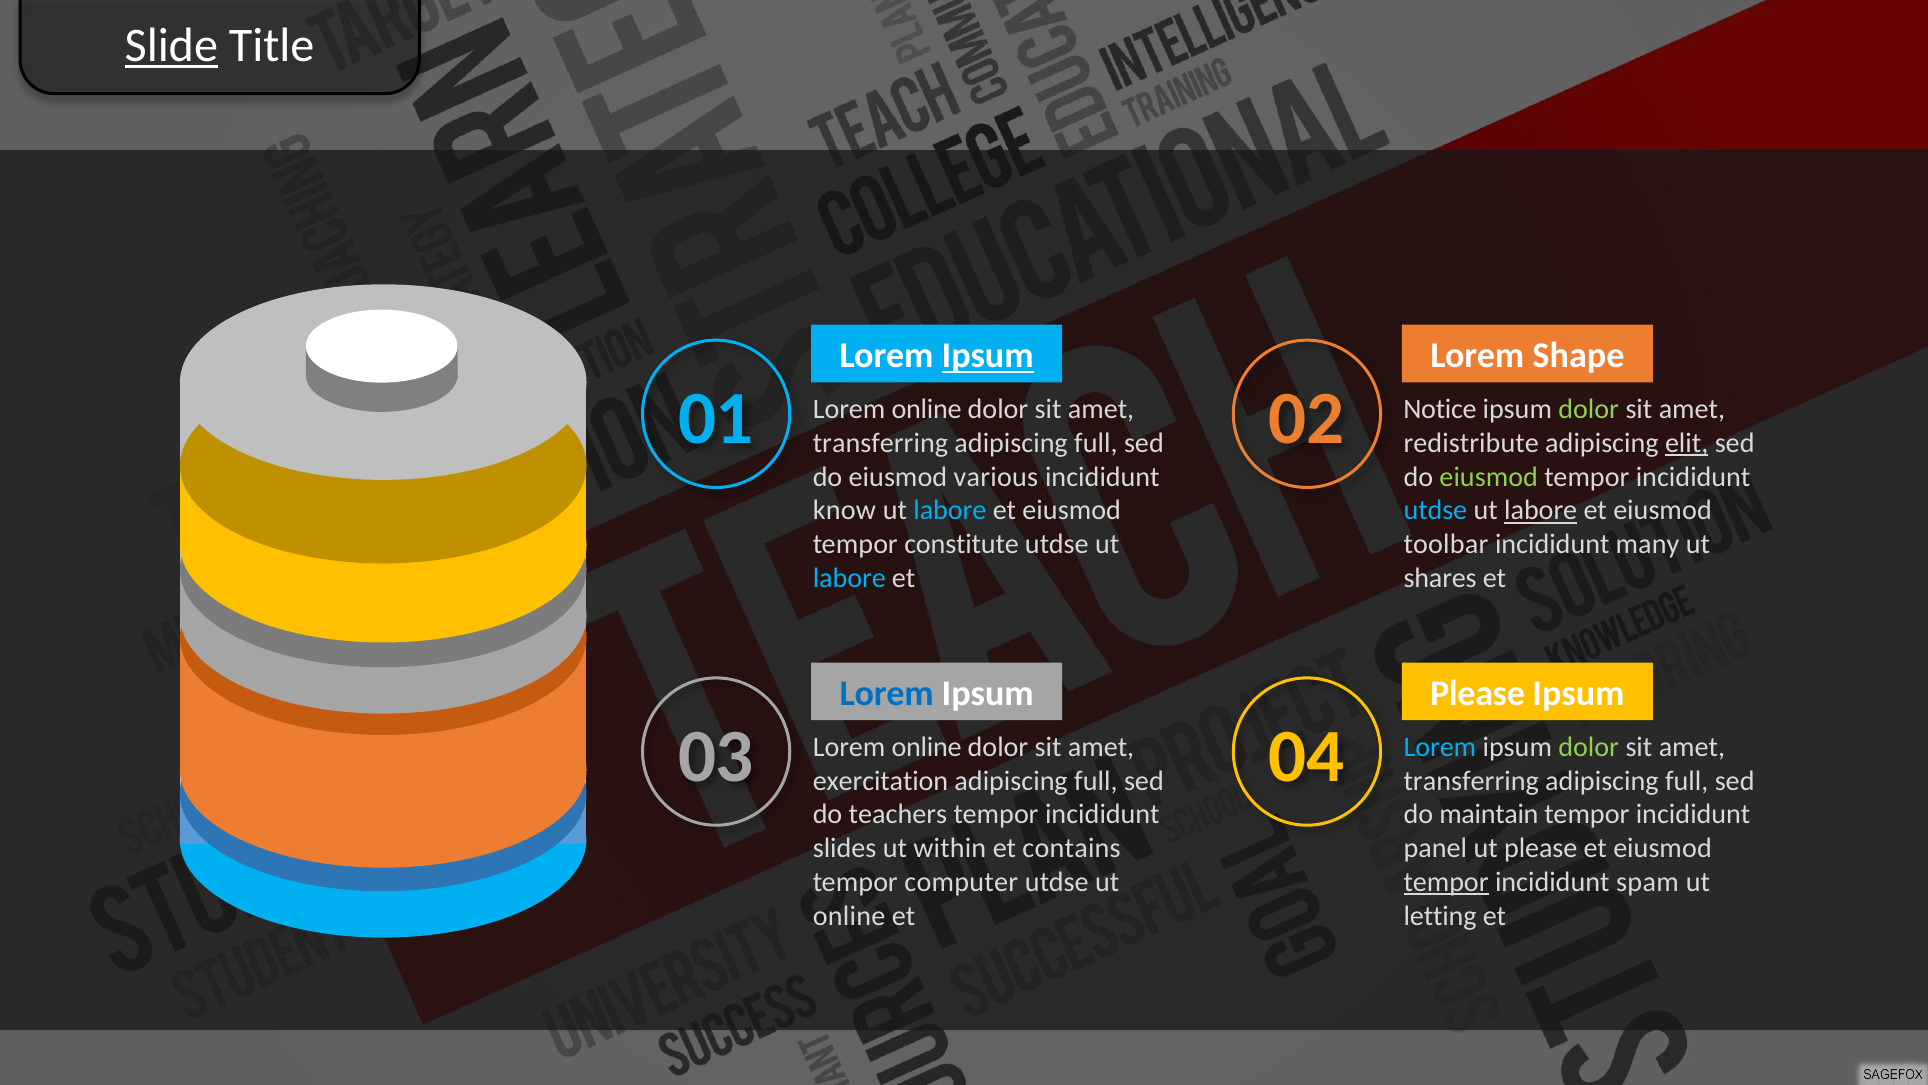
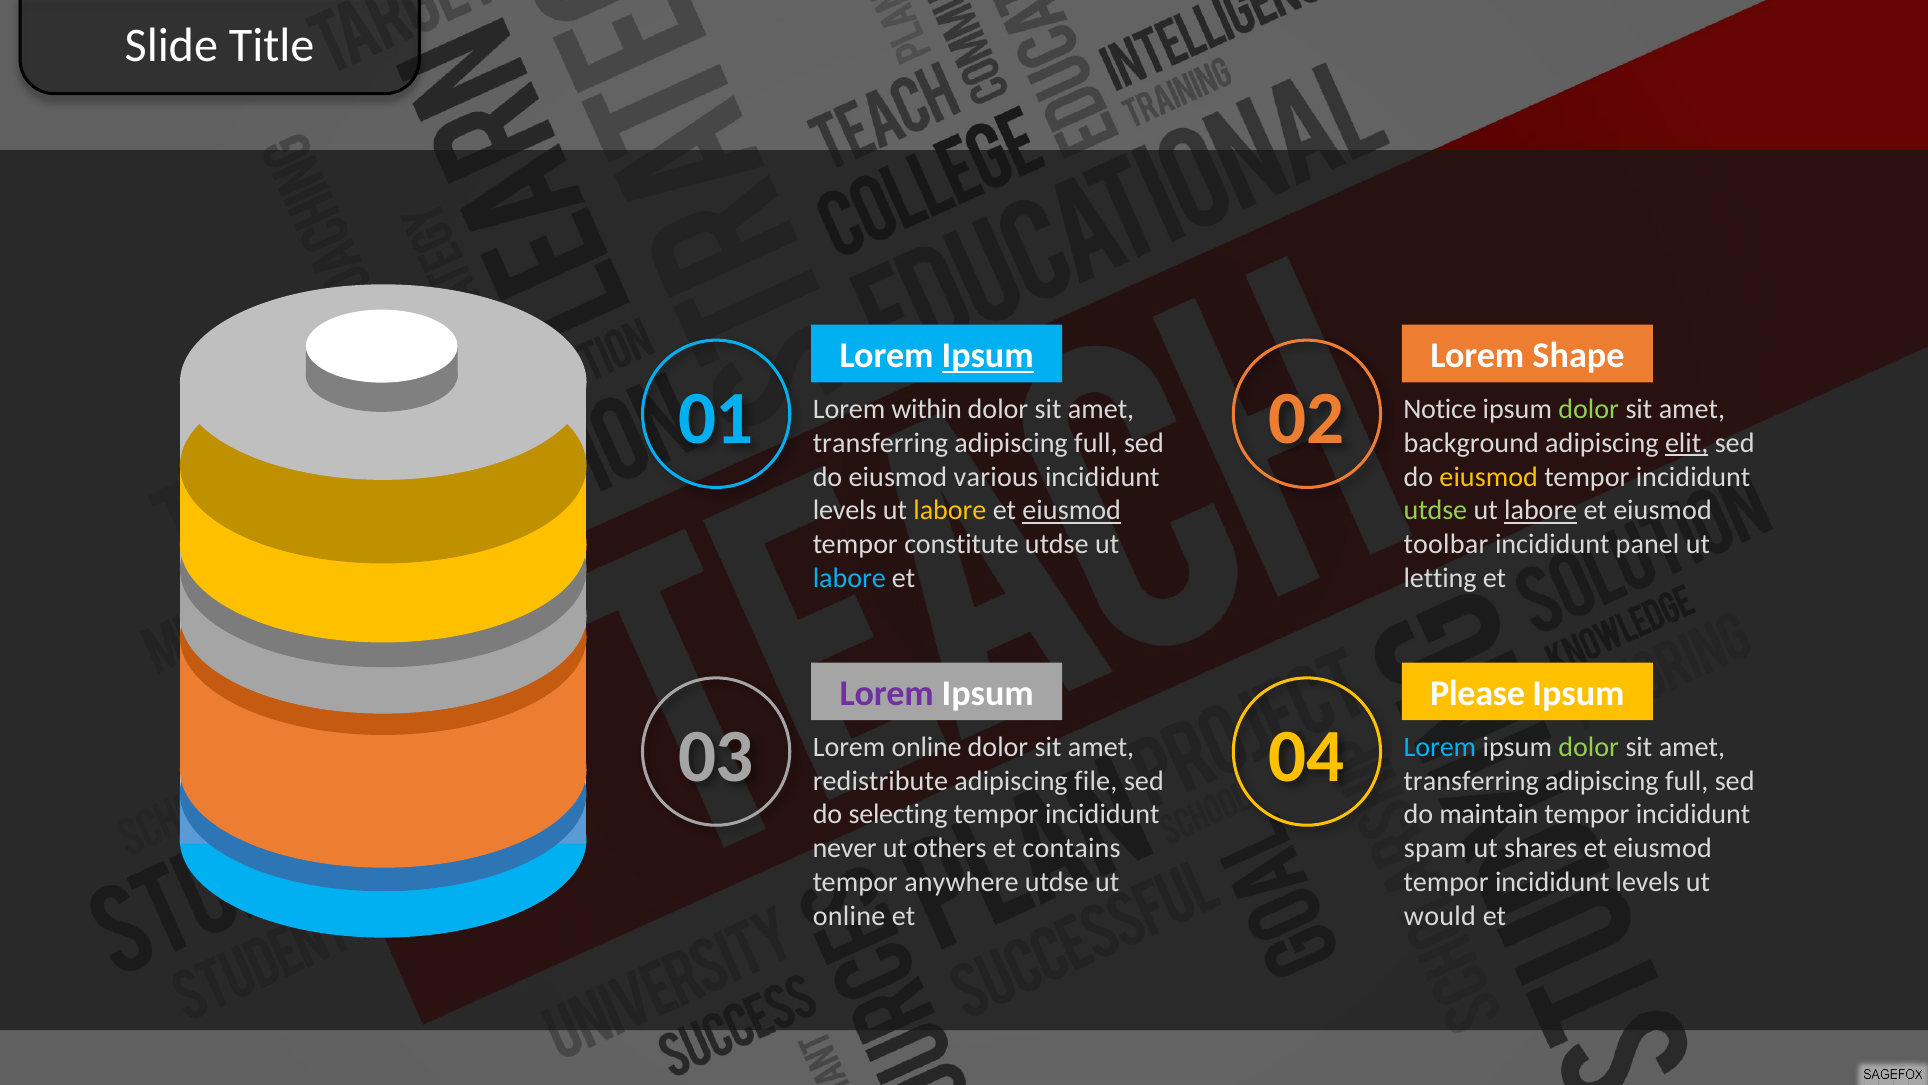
Slide underline: present -> none (171, 46)
01 Lorem online: online -> within (927, 409)
redistribute: redistribute -> background (1471, 443)
eiusmod colour: light green -> yellow (1489, 477)
know: know -> levels (845, 510)
labore colour: light blue -> yellow (950, 510)
eiusmod underline: none -> present (1072, 510)
utdse colour: light blue -> light green (1435, 510)
many: many -> panel (1648, 544)
shares: shares -> letting (1440, 578)
Lorem colour: blue -> purple (887, 694)
exercitation: exercitation -> redistribute (880, 780)
full: full -> file (1096, 780)
teachers: teachers -> selecting (898, 814)
slides: slides -> never (845, 848)
within: within -> others (950, 848)
panel: panel -> spam (1435, 848)
ut please: please -> shares (1541, 848)
computer: computer -> anywhere (961, 882)
tempor underline: present -> none (1446, 882)
spam: spam -> levels (1648, 882)
letting: letting -> would (1440, 915)
